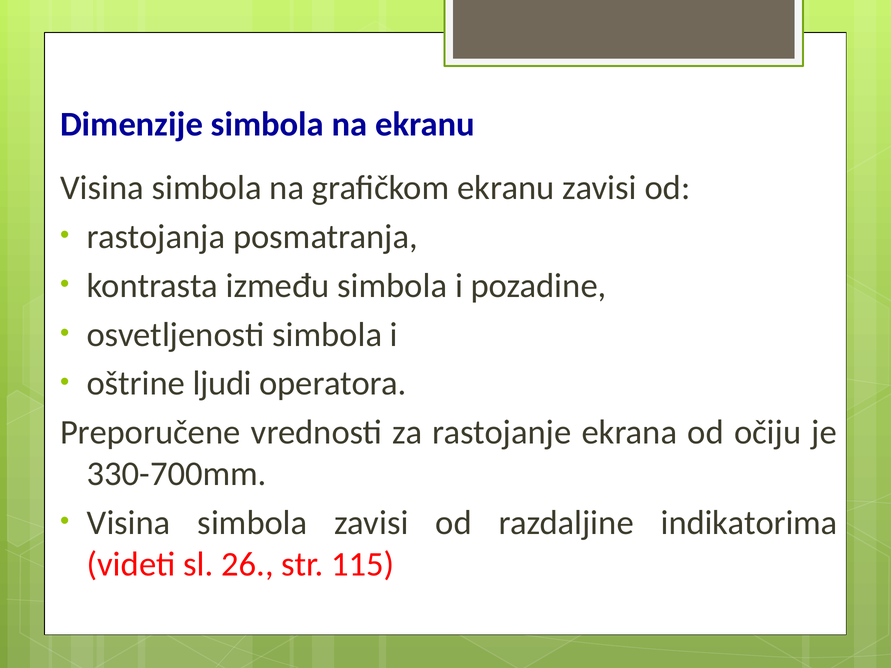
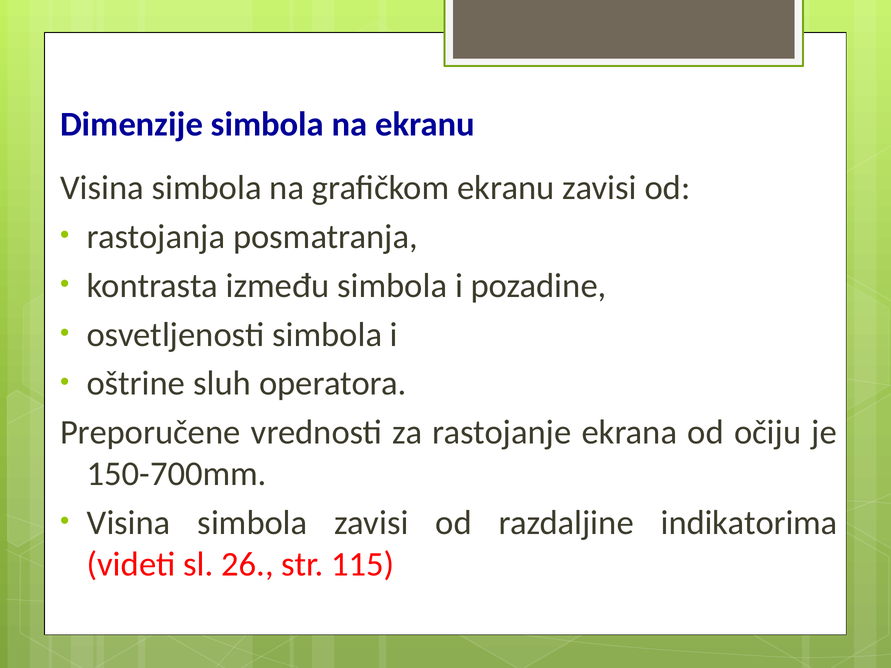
ljudi: ljudi -> sluh (222, 384)
330-700mm: 330-700mm -> 150-700mm (177, 474)
